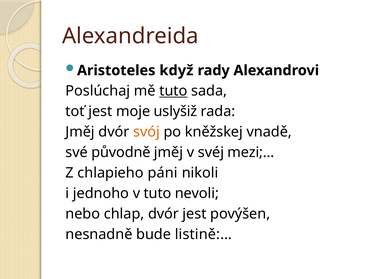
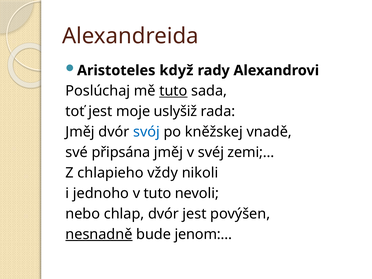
svój colour: orange -> blue (147, 132)
původně: původně -> připsána (121, 152)
mezi;…: mezi;… -> zemi;… (251, 152)
páni: páni -> vždy (163, 173)
nesnadně underline: none -> present (99, 234)
listině:…: listině:… -> jenom:… (203, 234)
